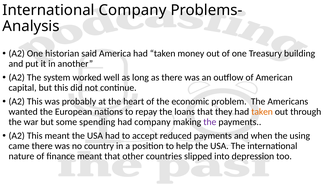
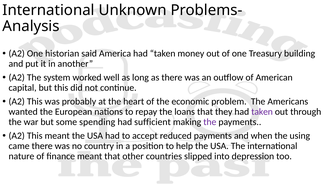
International Company: Company -> Unknown (133, 10)
taken colour: orange -> purple (262, 112)
had company: company -> sufficient (153, 122)
